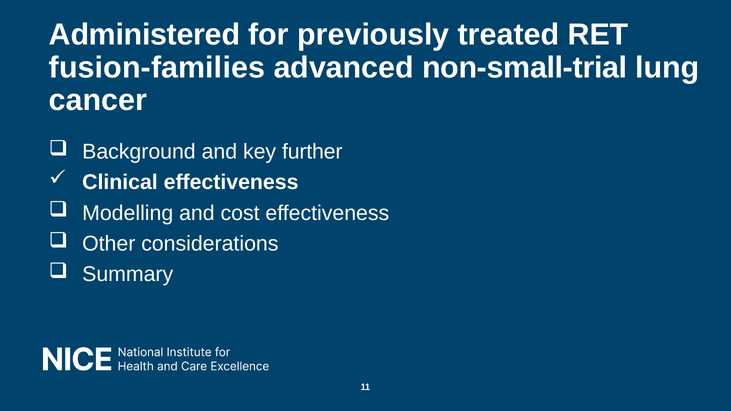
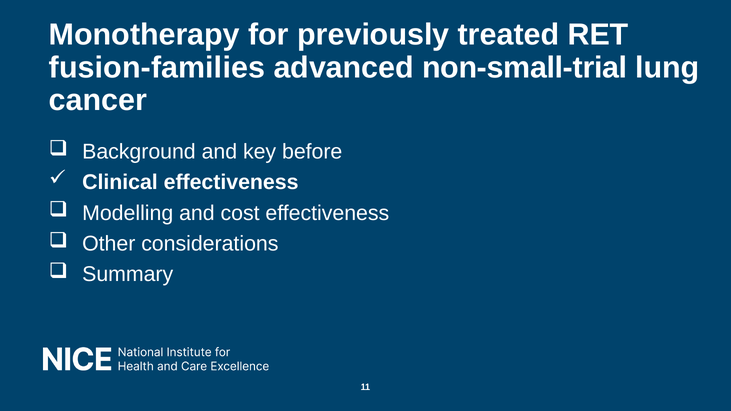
Administered: Administered -> Monotherapy (144, 35)
further: further -> before (312, 152)
